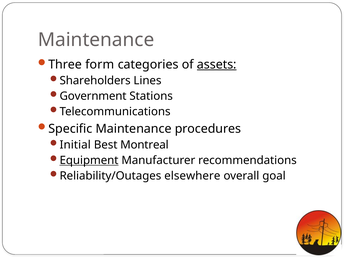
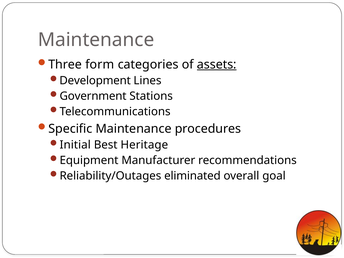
Shareholders: Shareholders -> Development (95, 81)
Montreal: Montreal -> Heritage (144, 145)
Equipment underline: present -> none (89, 160)
elsewhere: elsewhere -> eliminated (192, 176)
